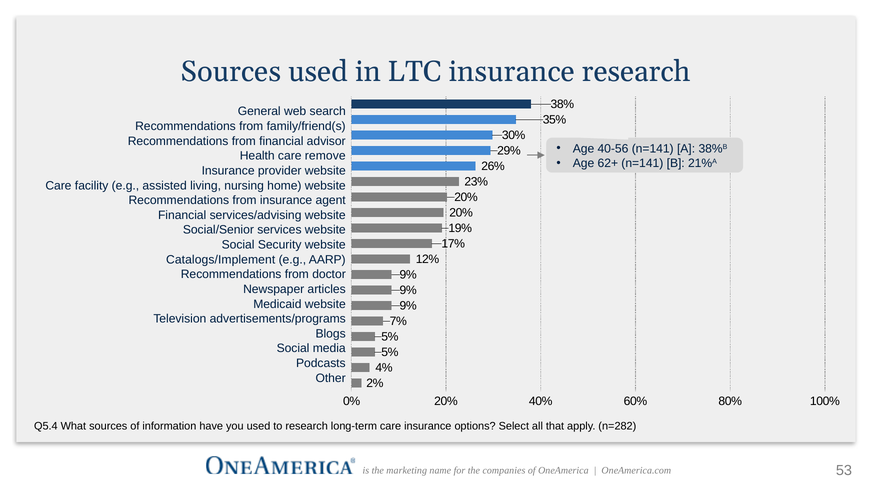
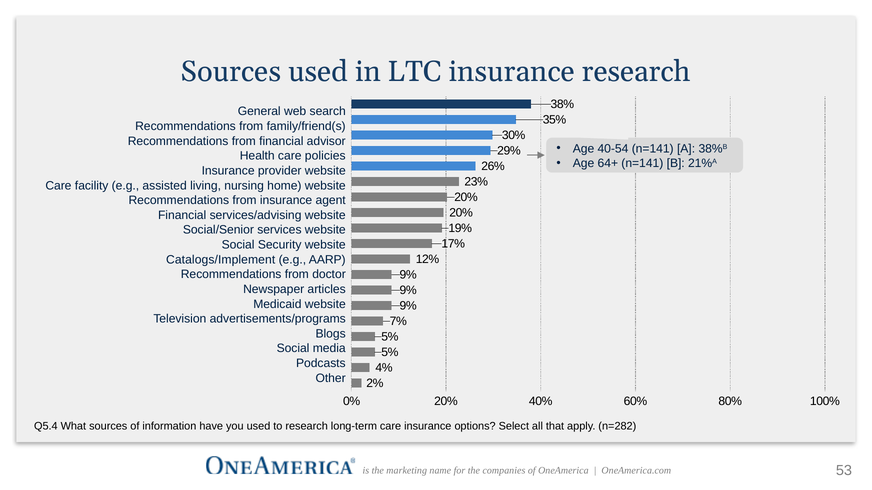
40-56: 40-56 -> 40-54 (613, 149)
remove: remove -> policies (325, 156)
62+: 62+ -> 64+ (608, 163)
